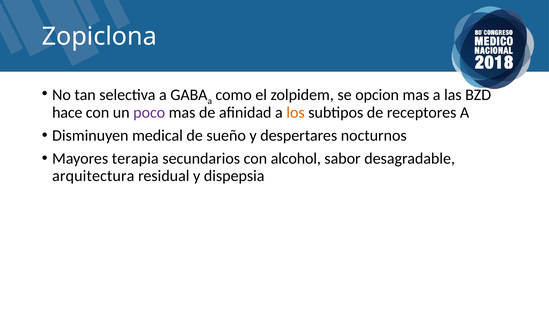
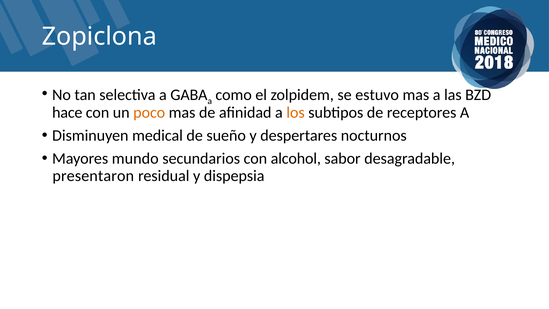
opcion: opcion -> estuvo (377, 95)
poco colour: purple -> orange (149, 112)
terapia: terapia -> mundo (135, 159)
arquitectura: arquitectura -> presentaron (93, 176)
